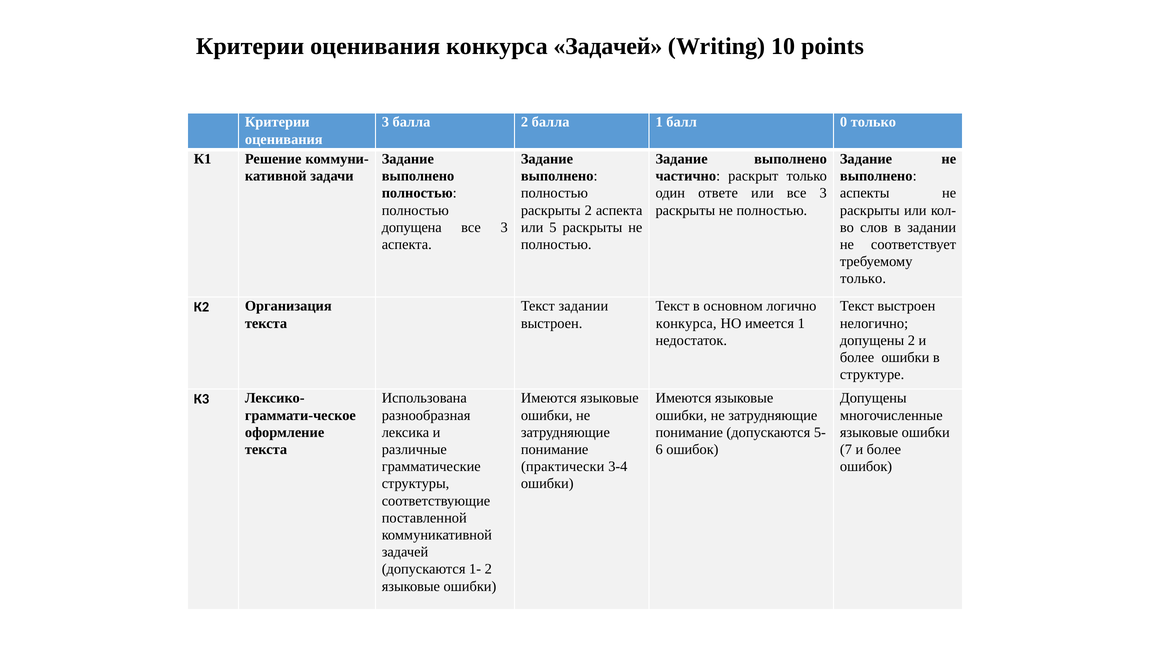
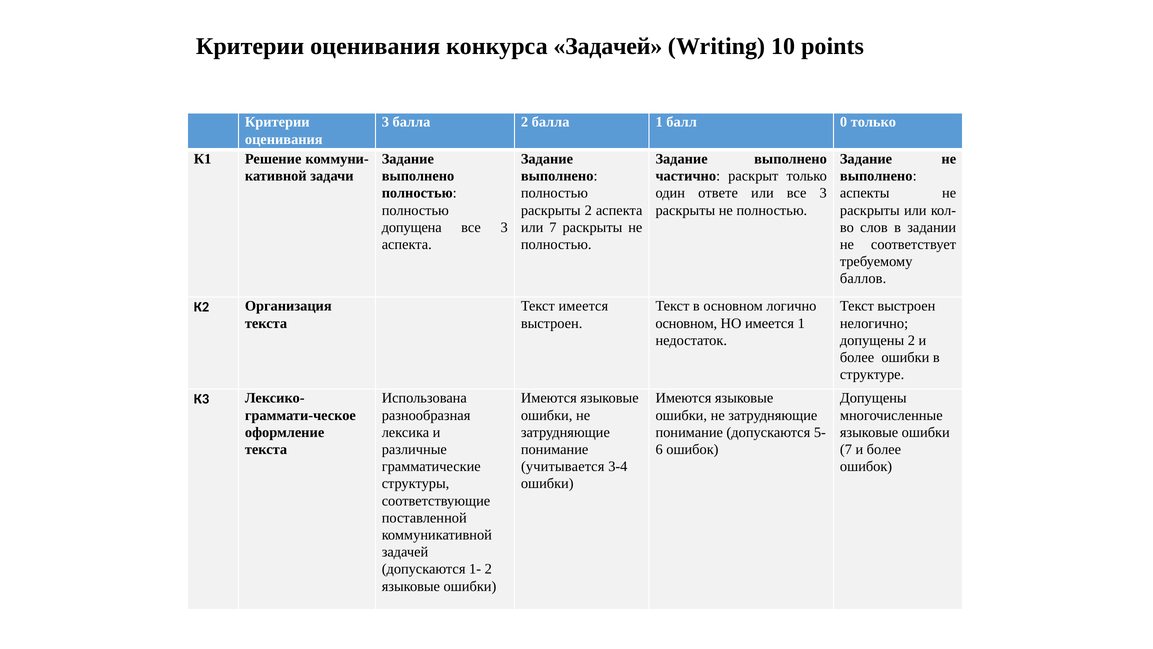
или 5: 5 -> 7 (553, 227)
только: только -> баллов (863, 279)
Текст задании: задании -> имеется (583, 306)
конкурса: конкурса -> основном (686, 323)
практически: практически -> учитывается (563, 466)
